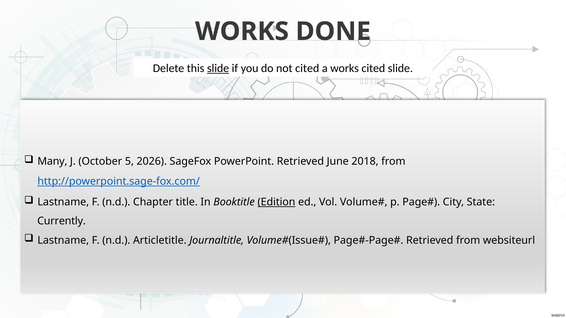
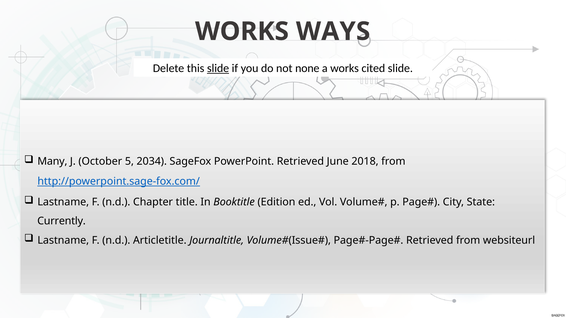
DONE: DONE -> WAYS (333, 31)
not cited: cited -> none (307, 68)
2026: 2026 -> 2034 (152, 162)
Edition underline: present -> none (276, 202)
